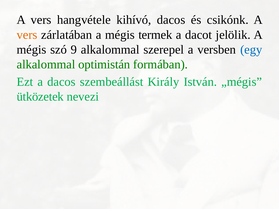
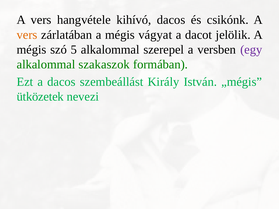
termek: termek -> vágyat (155, 35)
9: 9 -> 5 (74, 50)
egy colour: blue -> purple (251, 50)
optimistán: optimistán -> szakaszok (104, 65)
